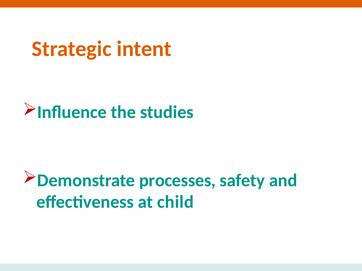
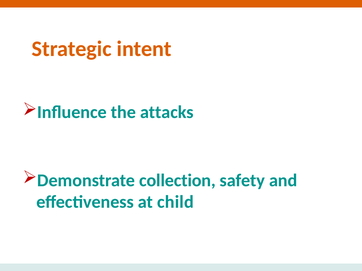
studies: studies -> attacks (167, 112)
processes: processes -> collection (177, 181)
